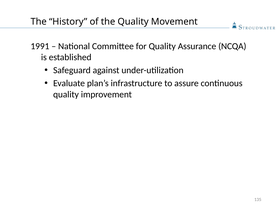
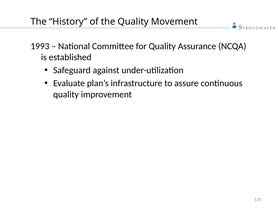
1991: 1991 -> 1993 (40, 46)
